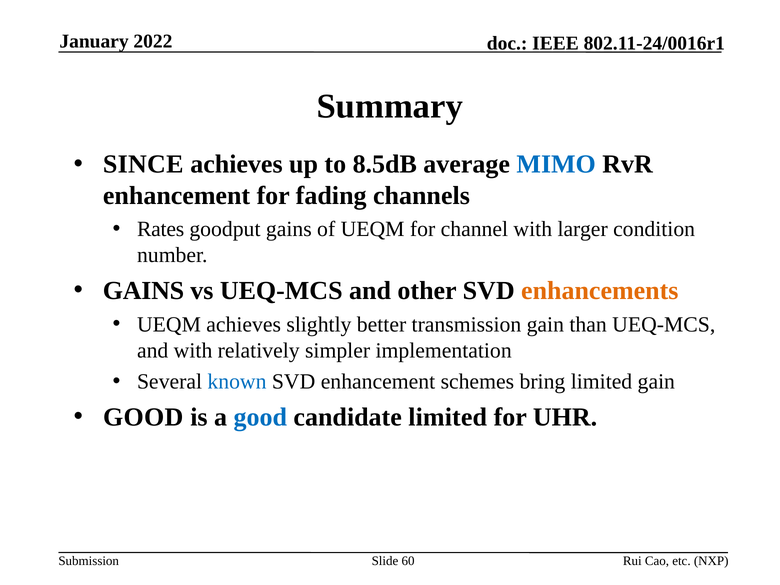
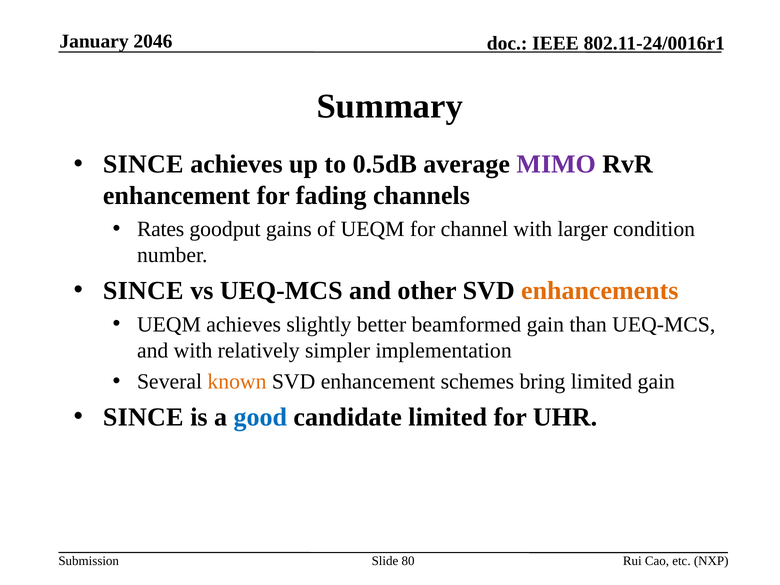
2022: 2022 -> 2046 (153, 41)
8.5dB: 8.5dB -> 0.5dB (385, 164)
MIMO colour: blue -> purple (556, 164)
GAINS: GAINS -> SINCE (143, 291)
transmission: transmission -> beamformed (466, 324)
known colour: blue -> orange (237, 382)
GOOD: GOOD -> SINCE (143, 417)
60: 60 -> 80 (408, 561)
